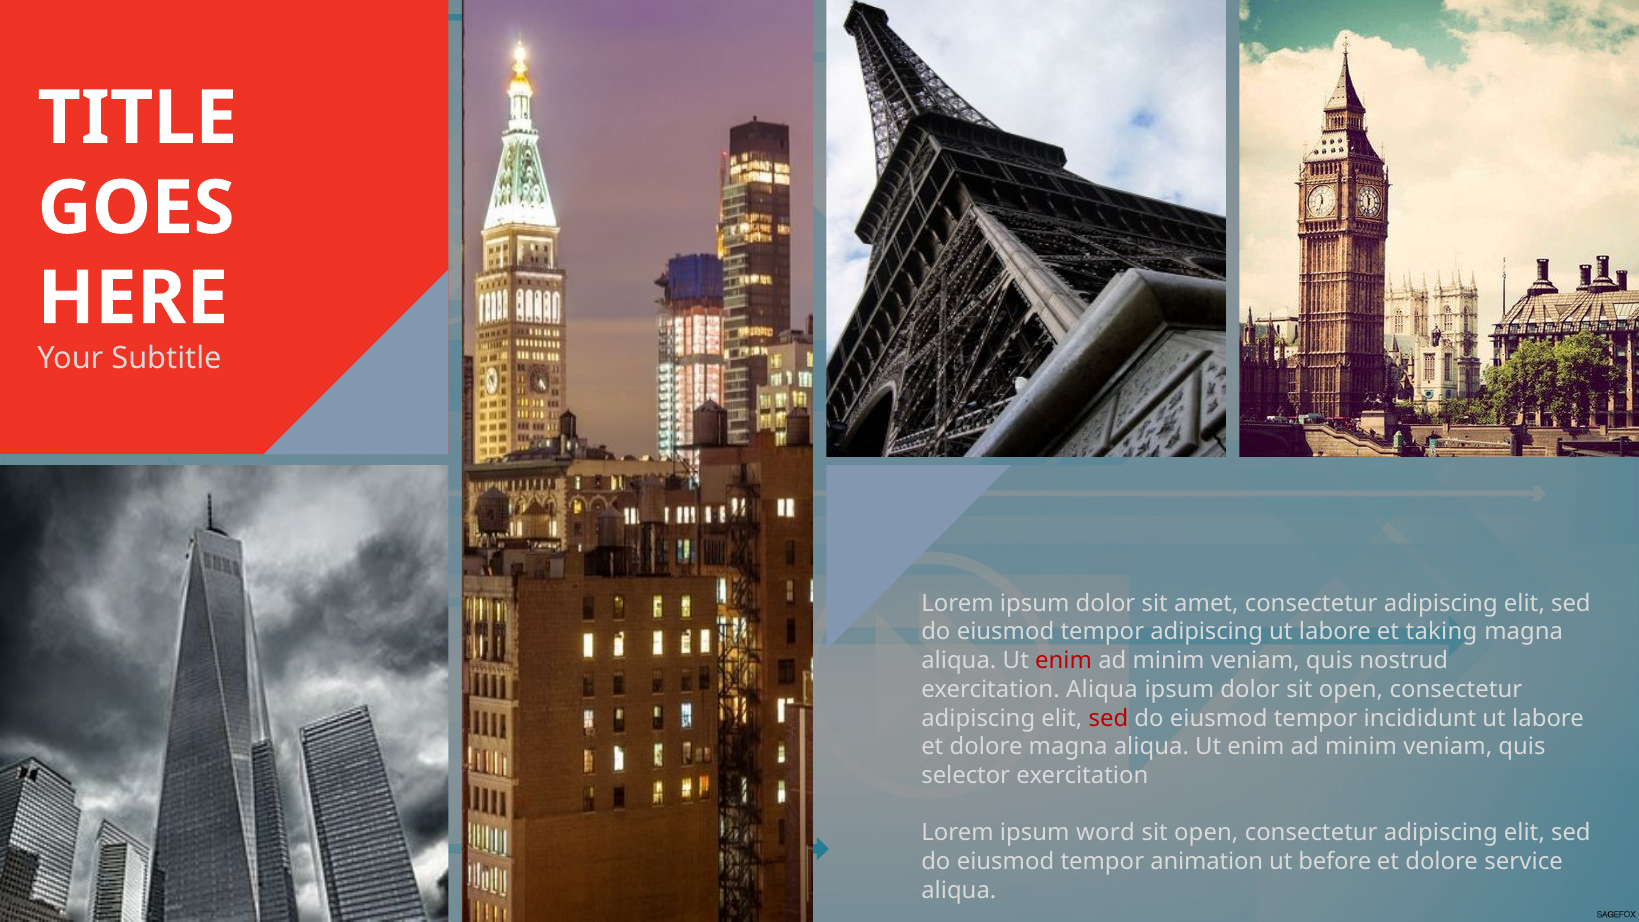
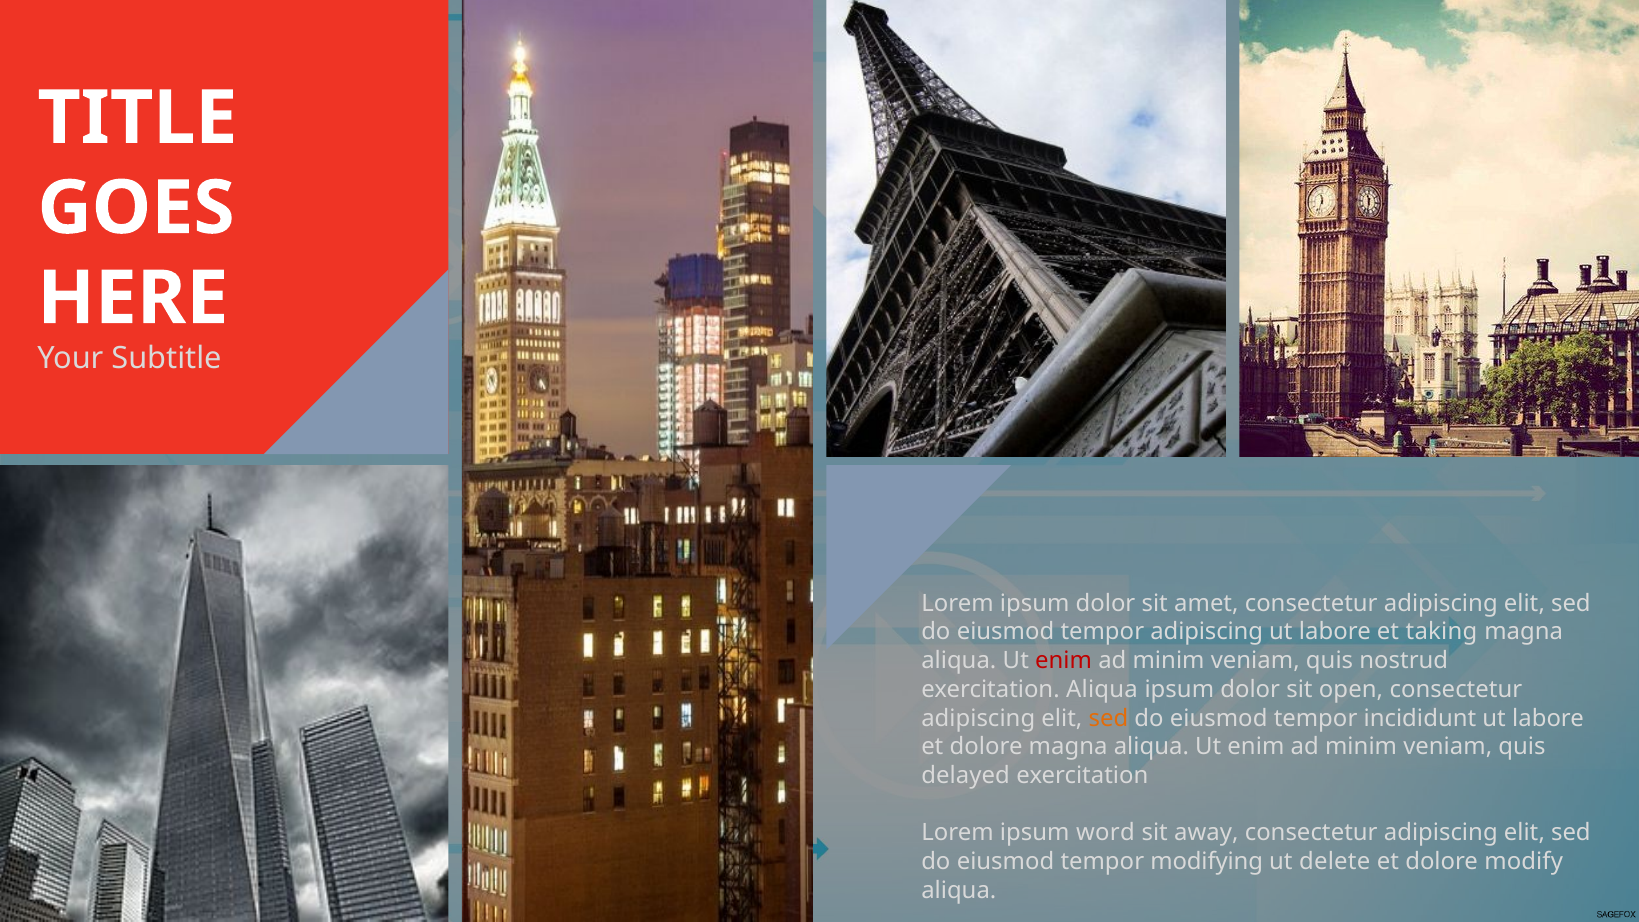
sed colour: red -> orange (1108, 718)
selector: selector -> delayed (966, 775)
open: open -> away (1206, 833)
animation: animation -> modifying (1207, 862)
before: before -> delete (1335, 862)
service: service -> modify (1524, 862)
